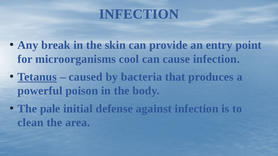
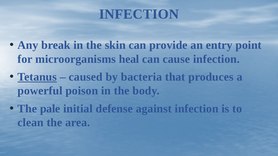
cool: cool -> heal (129, 59)
